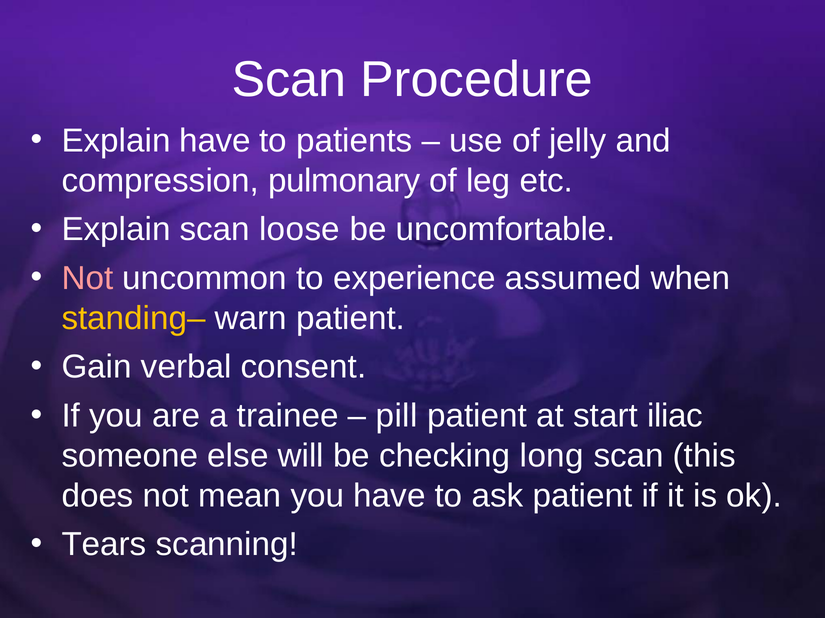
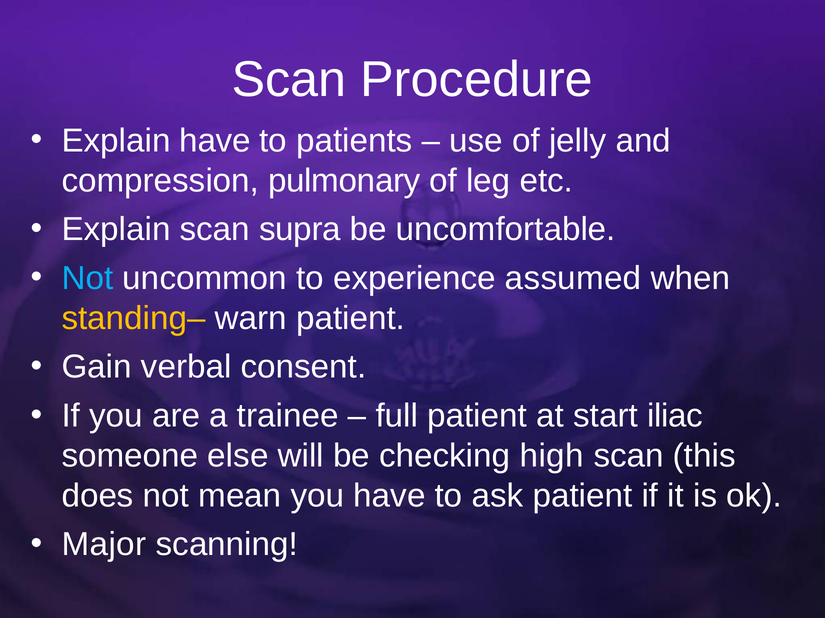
loose: loose -> supra (300, 230)
Not colour: pink -> light blue (87, 279)
pill: pill -> full (397, 416)
long: long -> high (552, 456)
Tears: Tears -> Major (104, 545)
